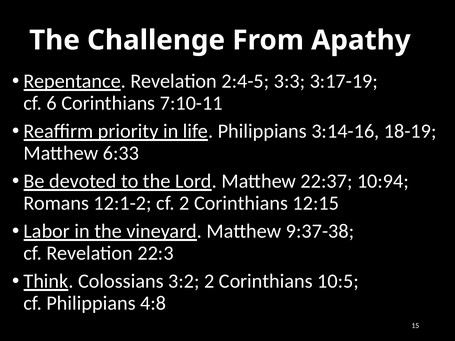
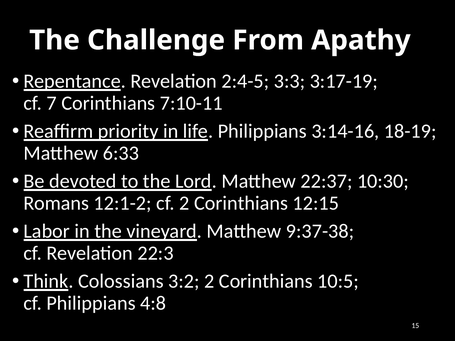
6: 6 -> 7 (52, 103)
10:94: 10:94 -> 10:30 (383, 181)
